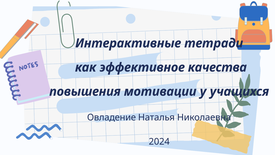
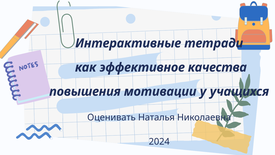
Овладение: Овладение -> Оценивать (111, 117)
